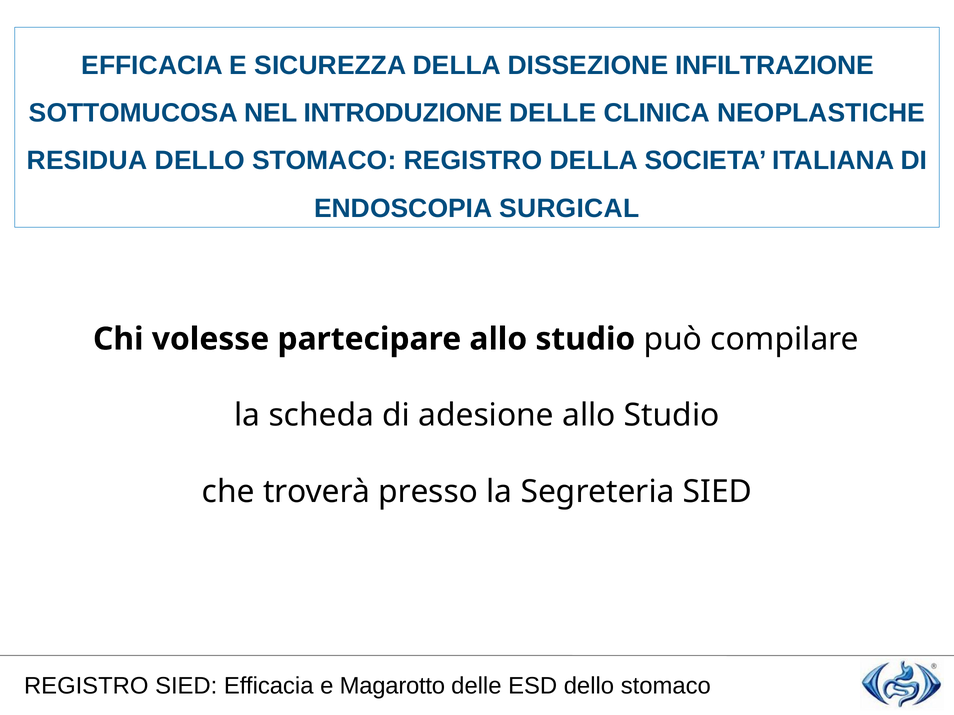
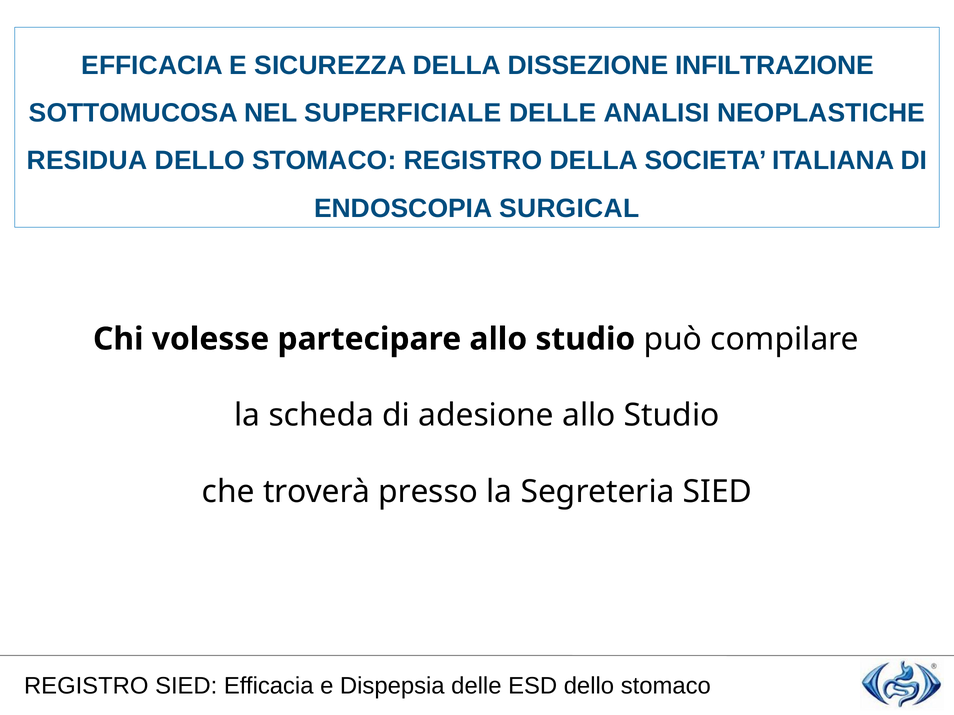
INTRODUZIONE: INTRODUZIONE -> SUPERFICIALE (403, 113)
CLINICA: CLINICA -> ANALISI (657, 113)
Magarotto: Magarotto -> Dispepsia (392, 686)
